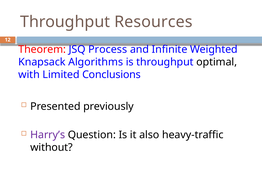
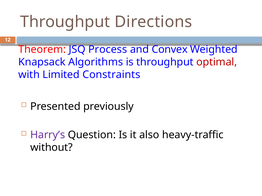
Resources: Resources -> Directions (153, 22)
Infinite: Infinite -> Convex (170, 50)
optimal colour: black -> red (217, 62)
Conclusions: Conclusions -> Constraints (111, 75)
